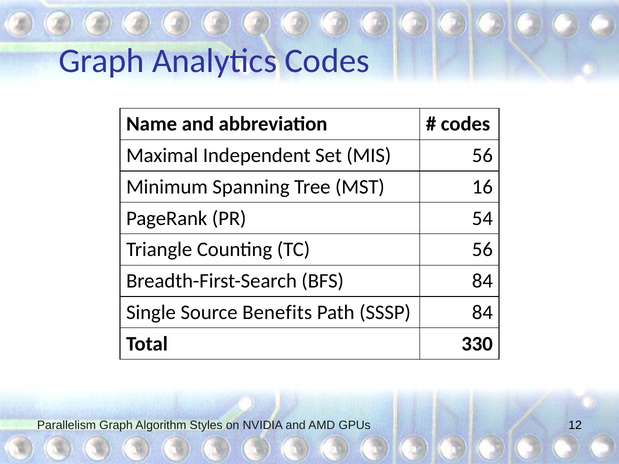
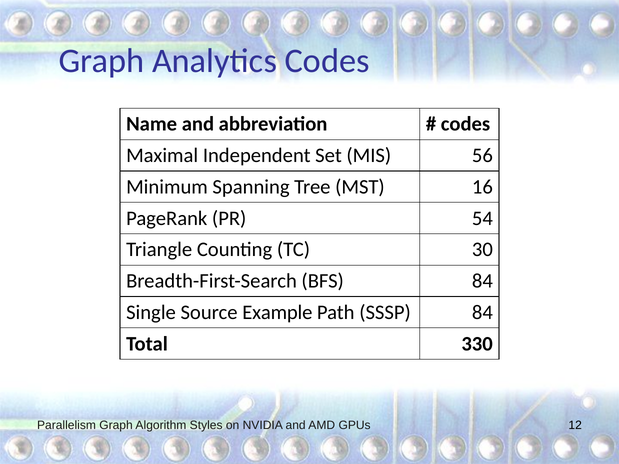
TC 56: 56 -> 30 (482, 250)
Benefits: Benefits -> Example (277, 313)
